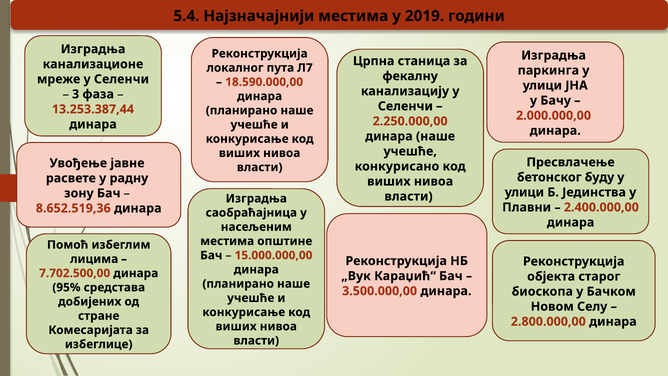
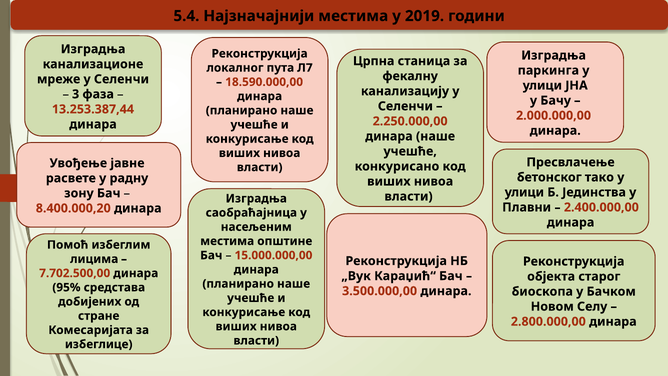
буду: буду -> тако (599, 177)
8.652.519,36: 8.652.519,36 -> 8.400.000,20 (73, 208)
